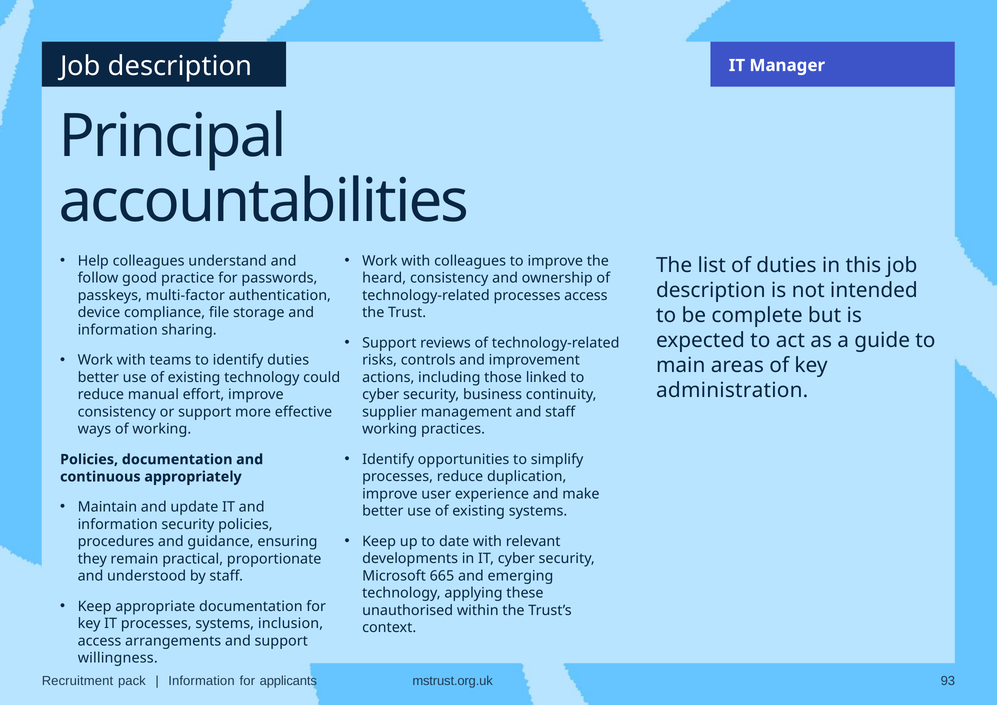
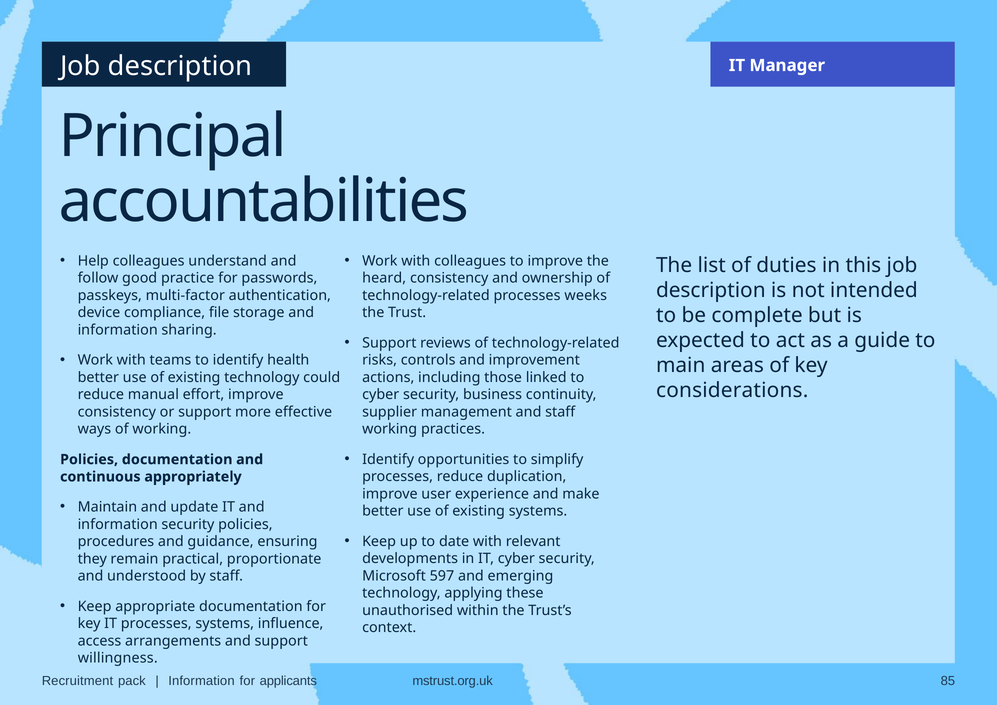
processes access: access -> weeks (586, 295)
identify duties: duties -> health (288, 360)
administration: administration -> considerations (732, 390)
665: 665 -> 597 (442, 576)
inclusion: inclusion -> influence (291, 623)
93: 93 -> 85 (948, 681)
